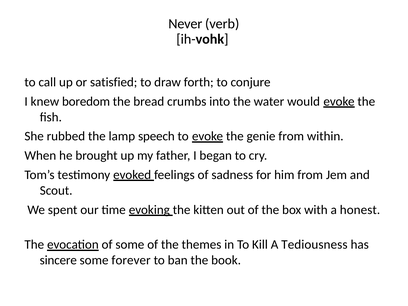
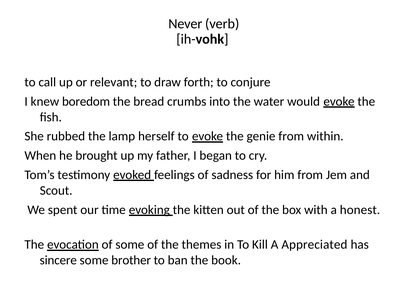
satisfied: satisfied -> relevant (114, 82)
speech: speech -> herself (156, 136)
Tediousness: Tediousness -> Appreciated (314, 245)
forever: forever -> brother (131, 260)
